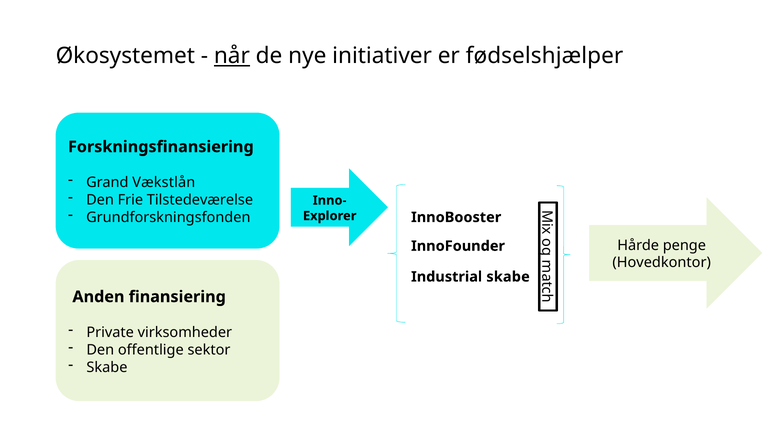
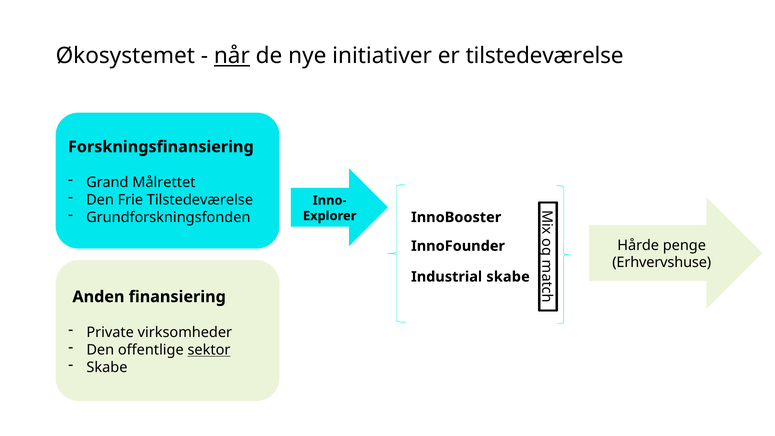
er fødselshjælper: fødselshjælper -> tilstedeværelse (545, 56)
Vækstlån: Vækstlån -> Målrettet (164, 183)
Hovedkontor: Hovedkontor -> Erhvervshuse (662, 263)
sektor underline: none -> present (209, 350)
